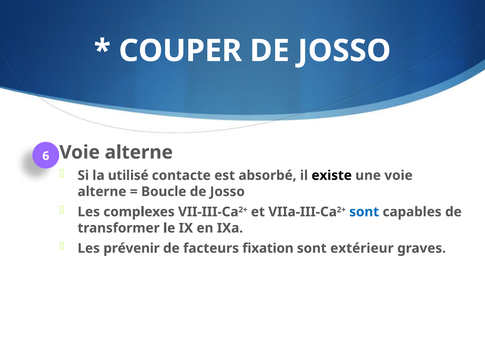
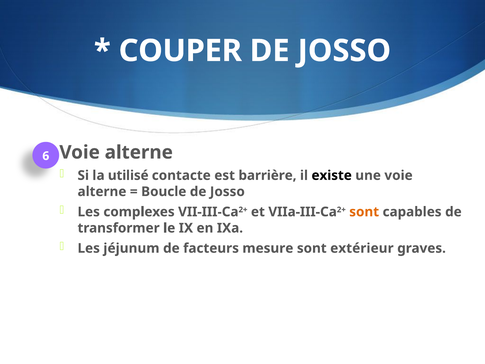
absorbé: absorbé -> barrière (268, 175)
sont colour: blue -> orange (364, 212)
prévenir: prévenir -> jéjunum (131, 248)
fixation: fixation -> mesure (268, 248)
